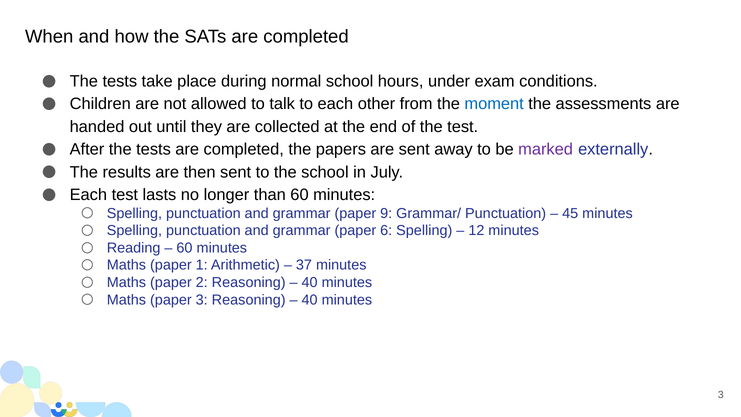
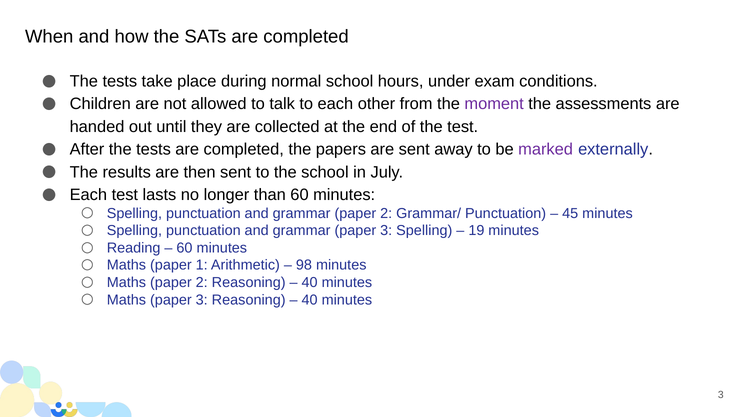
moment colour: blue -> purple (494, 104)
grammar paper 9: 9 -> 2 (386, 213)
grammar paper 6: 6 -> 3 (386, 230)
12: 12 -> 19 (476, 230)
37: 37 -> 98 (304, 265)
